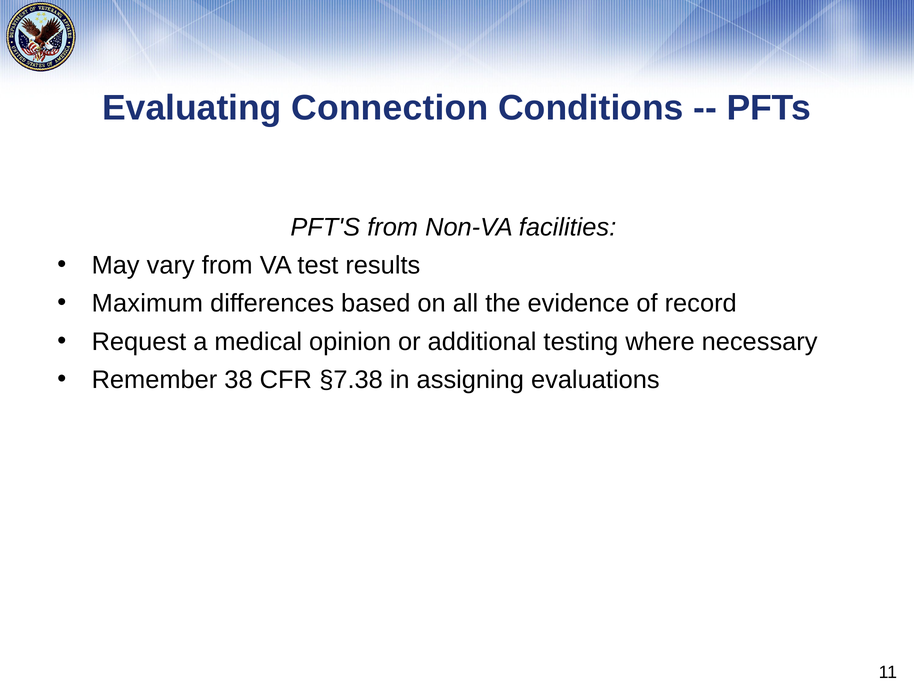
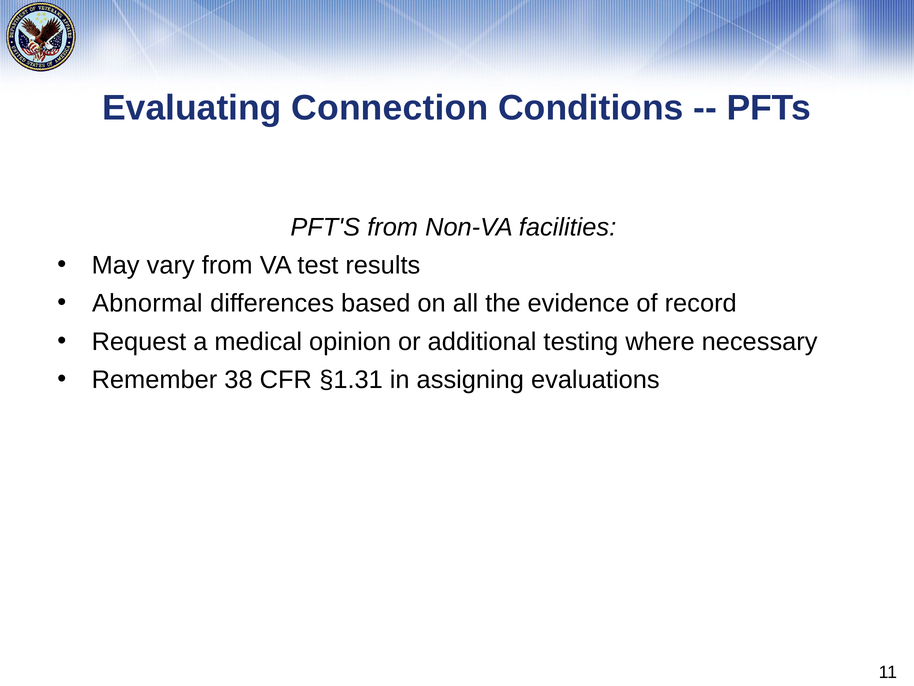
Maximum: Maximum -> Abnormal (147, 303)
§7.38: §7.38 -> §1.31 (351, 380)
